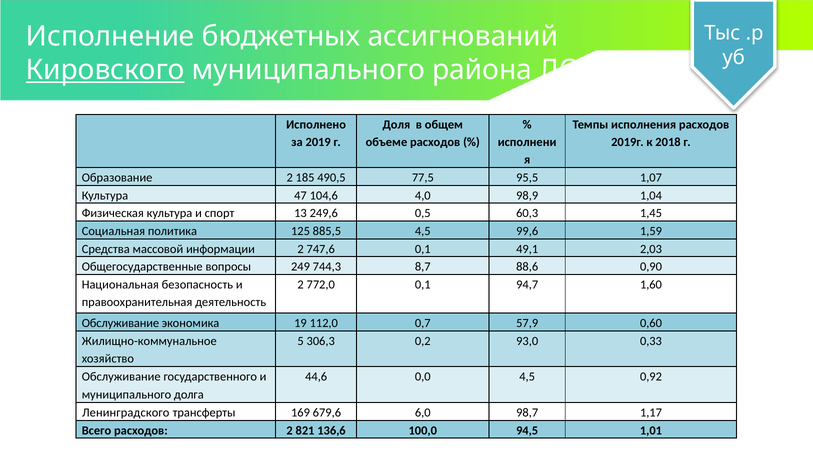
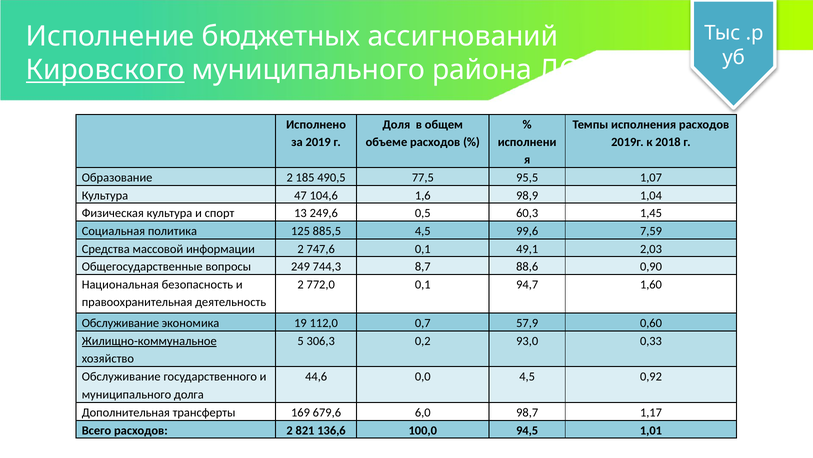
4,0: 4,0 -> 1,6 (423, 195)
1,59: 1,59 -> 7,59 (651, 231)
Жилищно-коммунальное underline: none -> present (149, 341)
Ленинградского: Ленинградского -> Дополнительная (126, 412)
